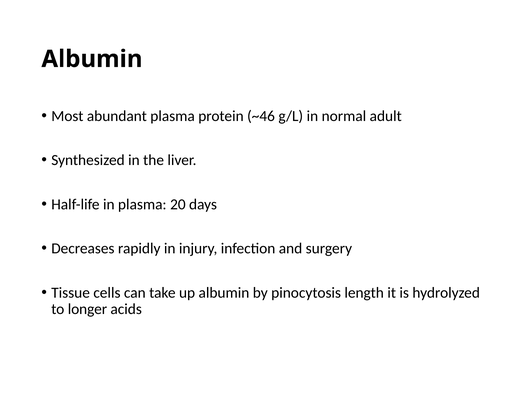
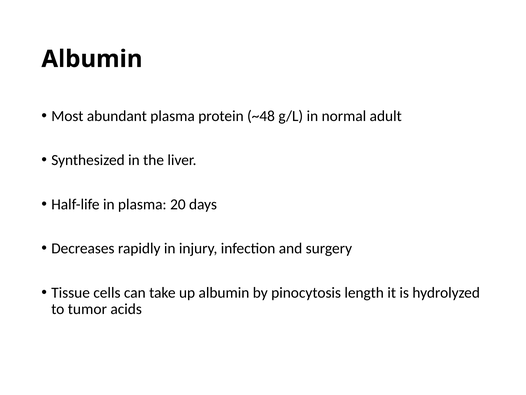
~46: ~46 -> ~48 (261, 116)
longer: longer -> tumor (87, 309)
